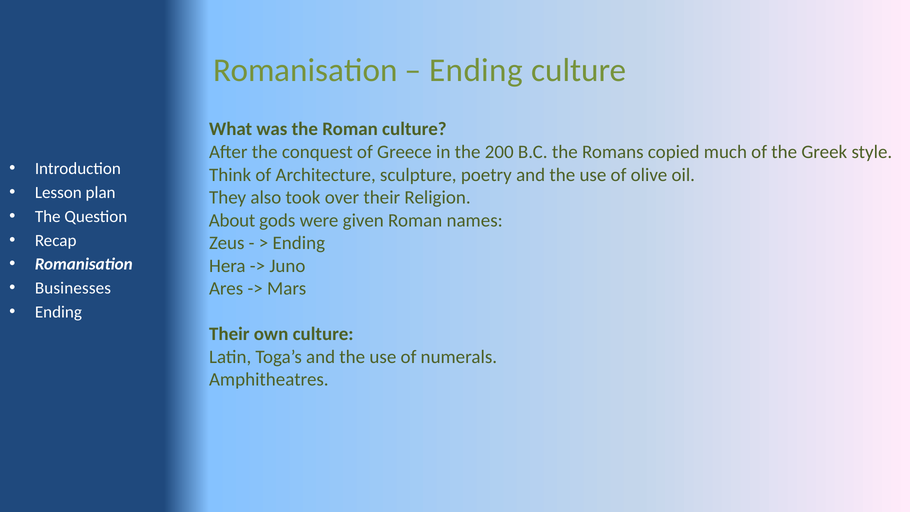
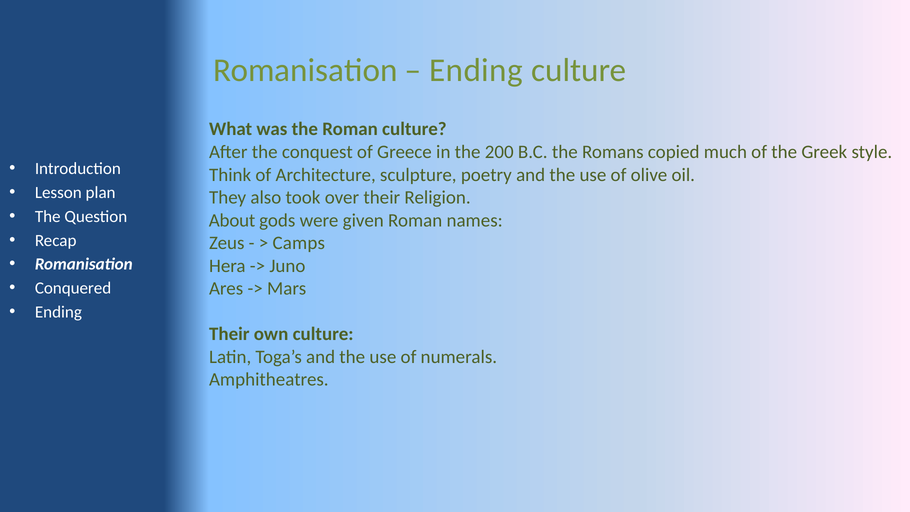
Ending: Ending -> Camps (299, 243)
Businesses: Businesses -> Conquered (73, 288)
